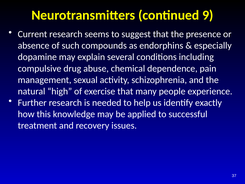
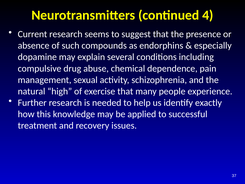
9: 9 -> 4 (208, 15)
